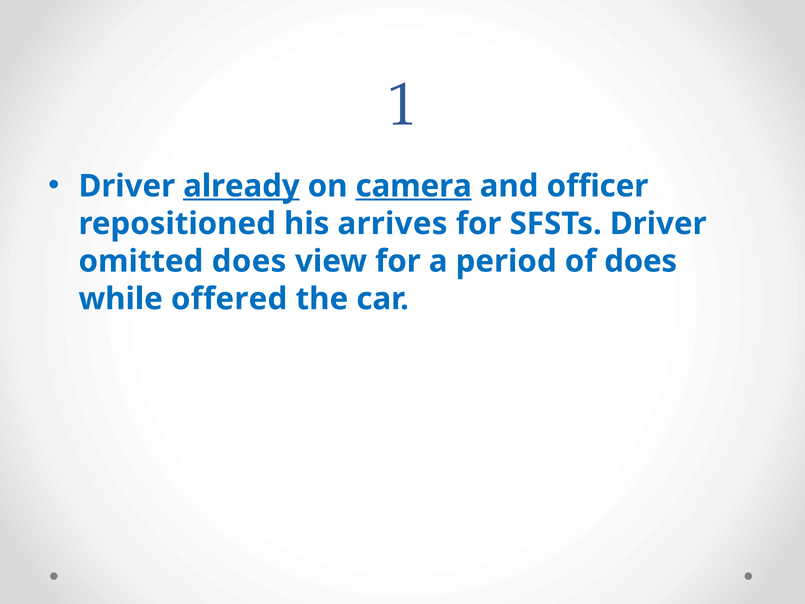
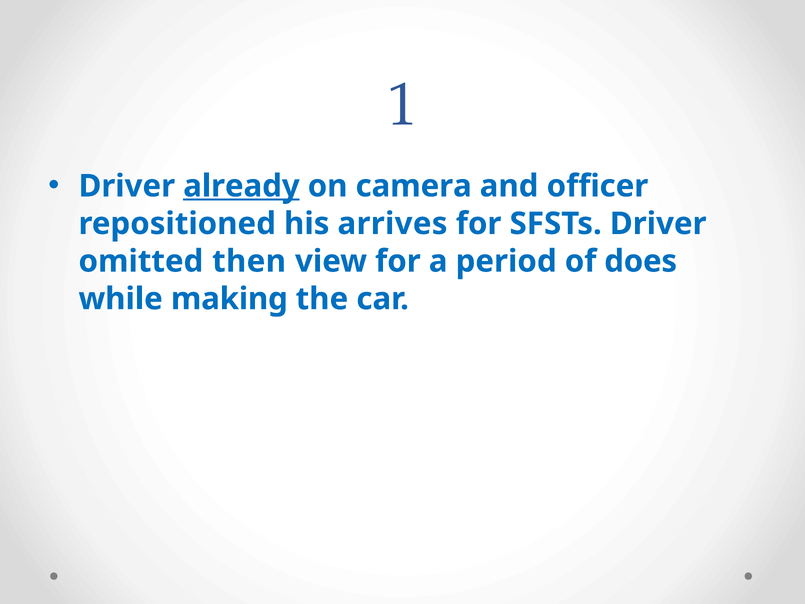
camera underline: present -> none (414, 186)
omitted does: does -> then (249, 261)
offered: offered -> making (229, 299)
